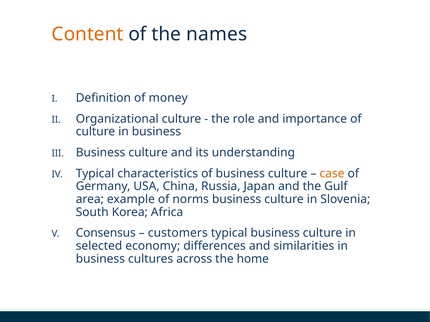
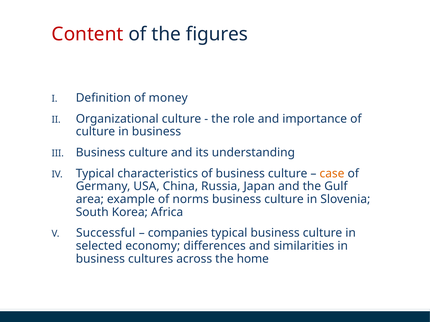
Content colour: orange -> red (88, 34)
names: names -> figures (217, 34)
Consensus: Consensus -> Successful (106, 233)
customers: customers -> companies (178, 233)
